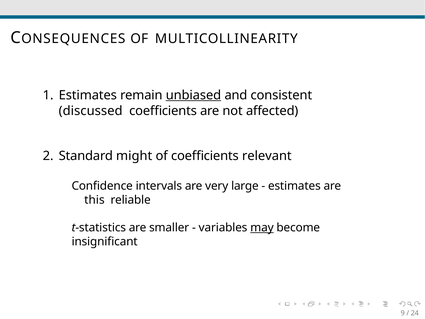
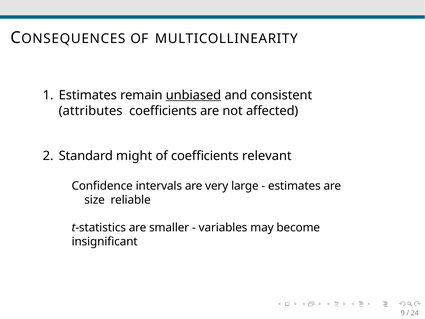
discussed: discussed -> attributes (91, 111)
this: this -> size (95, 200)
may underline: present -> none (262, 228)
